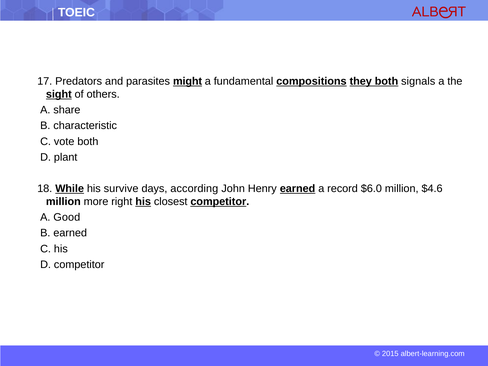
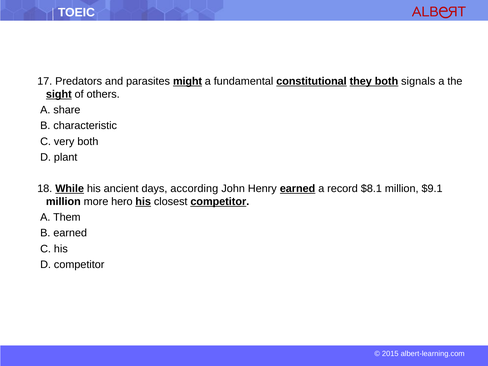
compositions: compositions -> constitutional (311, 81)
vote: vote -> very (64, 141)
survive: survive -> ancient (121, 189)
$6.0: $6.0 -> $8.1 (371, 189)
$4.6: $4.6 -> $9.1 (432, 189)
right: right -> hero (122, 202)
Good: Good -> Them (67, 217)
